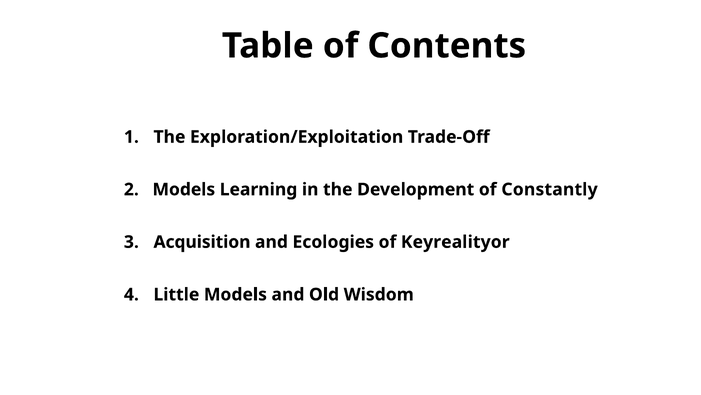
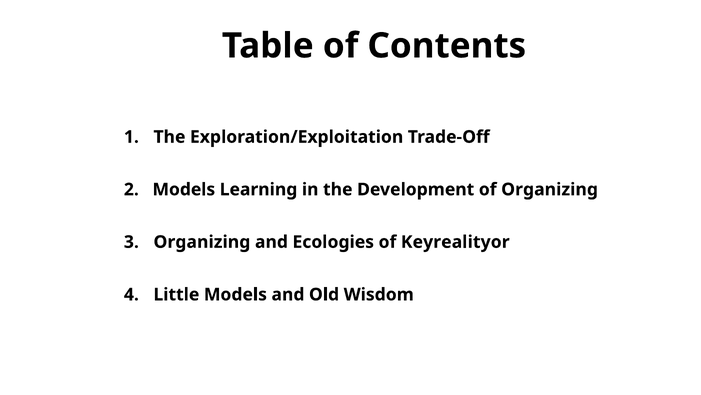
of Constantly: Constantly -> Organizing (550, 189)
Acquisition: Acquisition -> Organizing (202, 242)
